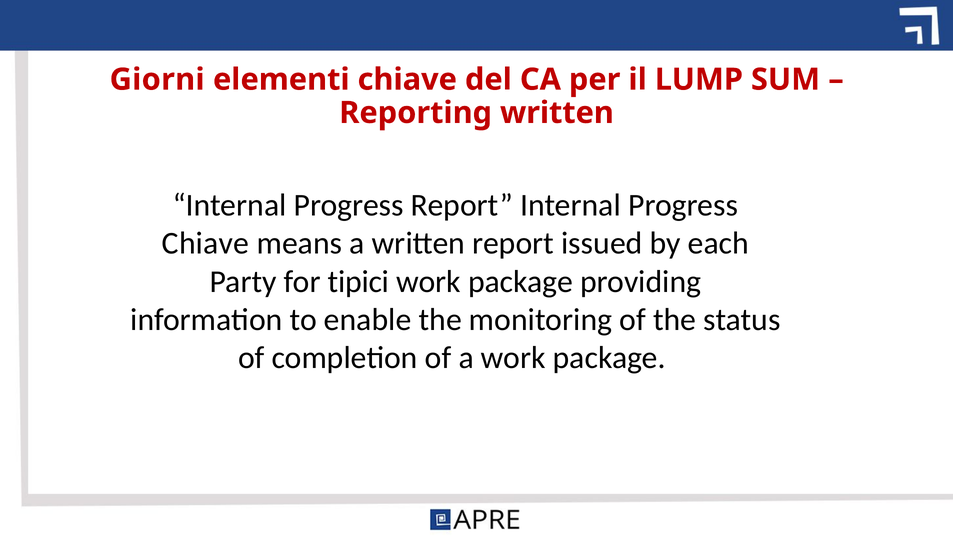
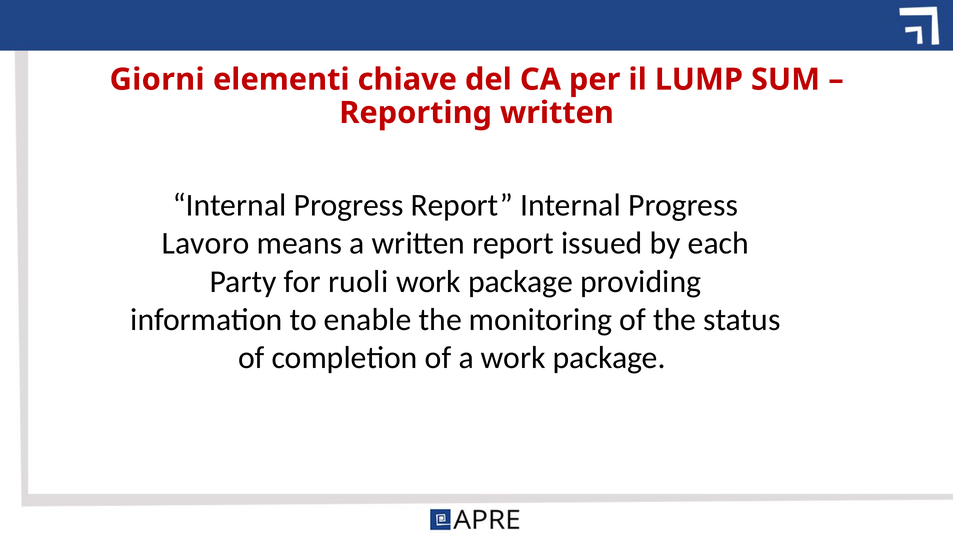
Chiave: Chiave -> Lavoro (206, 244)
tipici: tipici -> ruoli (358, 282)
